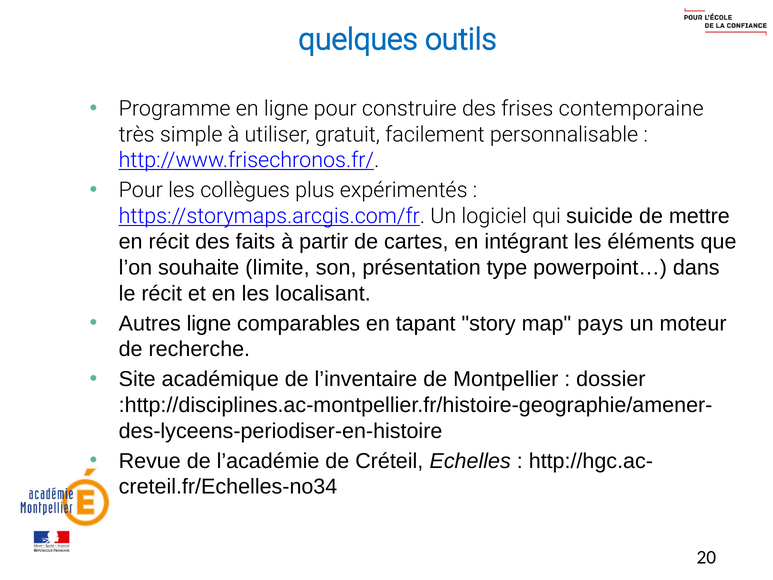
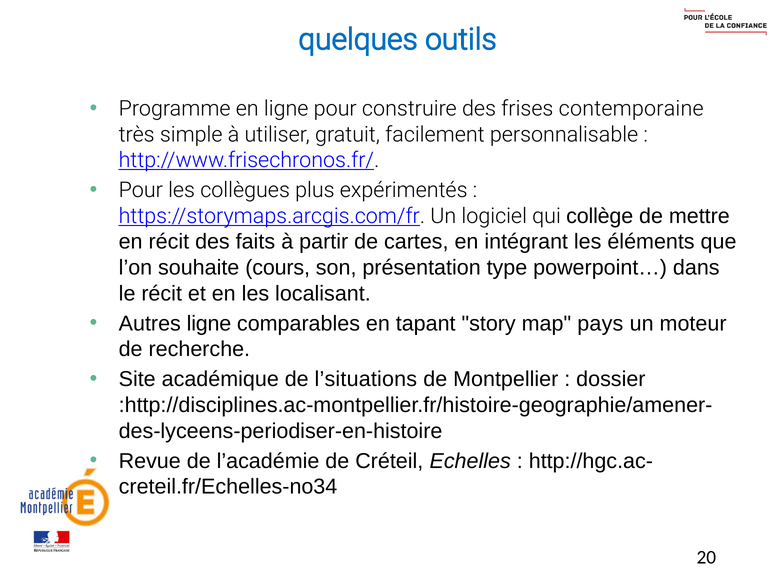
suicide: suicide -> collège (600, 216)
limite: limite -> cours (278, 268)
l’inventaire: l’inventaire -> l’situations (366, 379)
